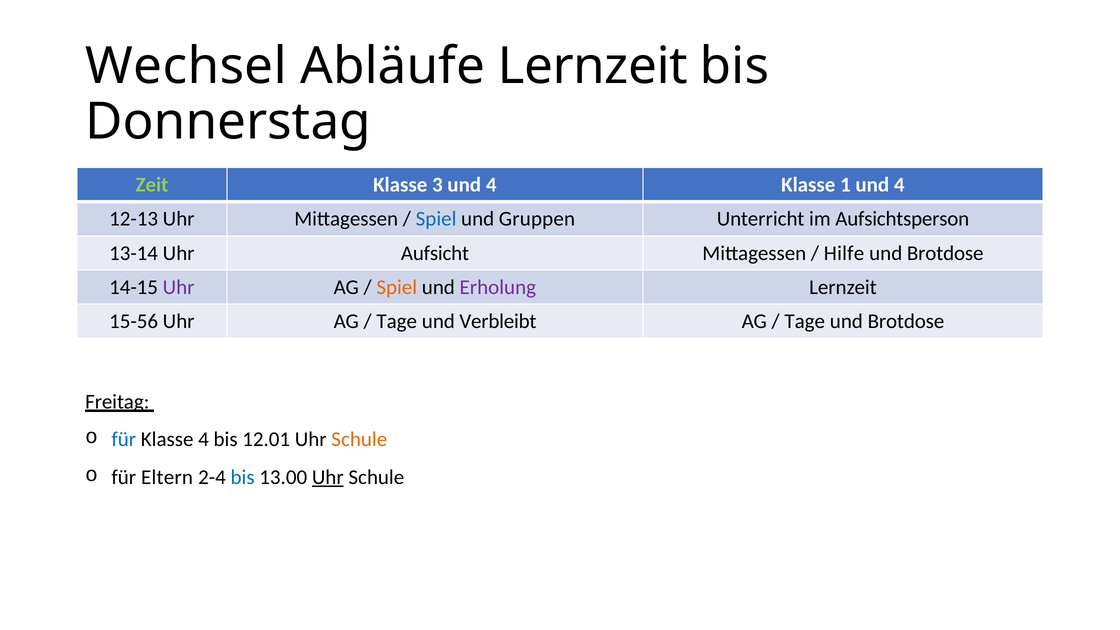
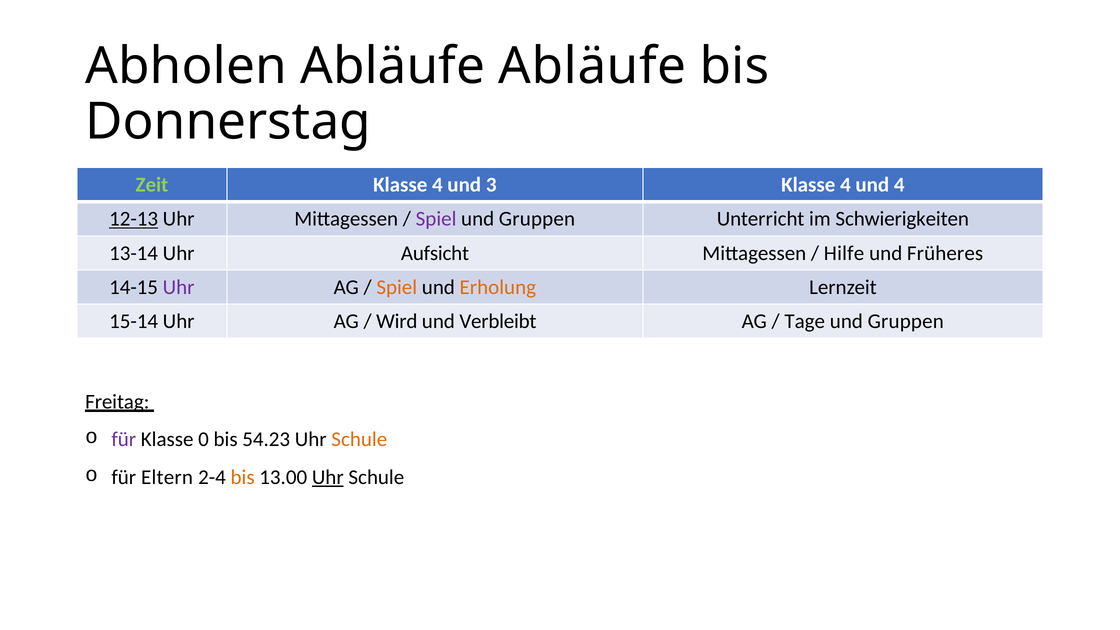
Wechsel: Wechsel -> Abholen (186, 66)
Abläufe Lernzeit: Lernzeit -> Abläufe (592, 66)
3: 3 -> 4 (437, 185)
4: 4 -> 3 (491, 185)
1: 1 -> 4 (845, 185)
12-13 underline: none -> present (134, 219)
Spiel colour: blue -> purple (436, 219)
Aufsichtsperson: Aufsichtsperson -> Schwierigkeiten (902, 219)
Brotdose: Brotdose -> Früheres (945, 253)
Erholung colour: purple -> orange (498, 287)
15-56: 15-56 -> 15-14 (134, 321)
Tage: Tage -> Wird (397, 321)
Brotdose: Brotdose -> Gruppen (906, 321)
für colour: blue -> purple (124, 439)
Klasse 4: 4 -> 0 (203, 439)
12.01: 12.01 -> 54.23 (266, 439)
bis colour: blue -> orange (243, 477)
